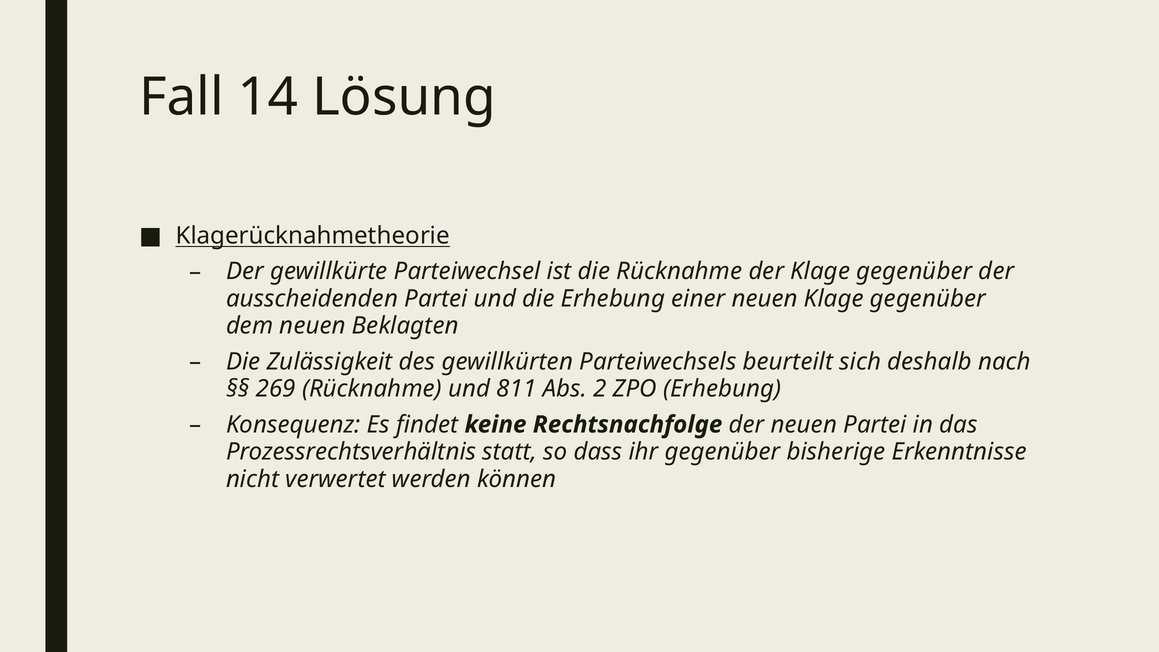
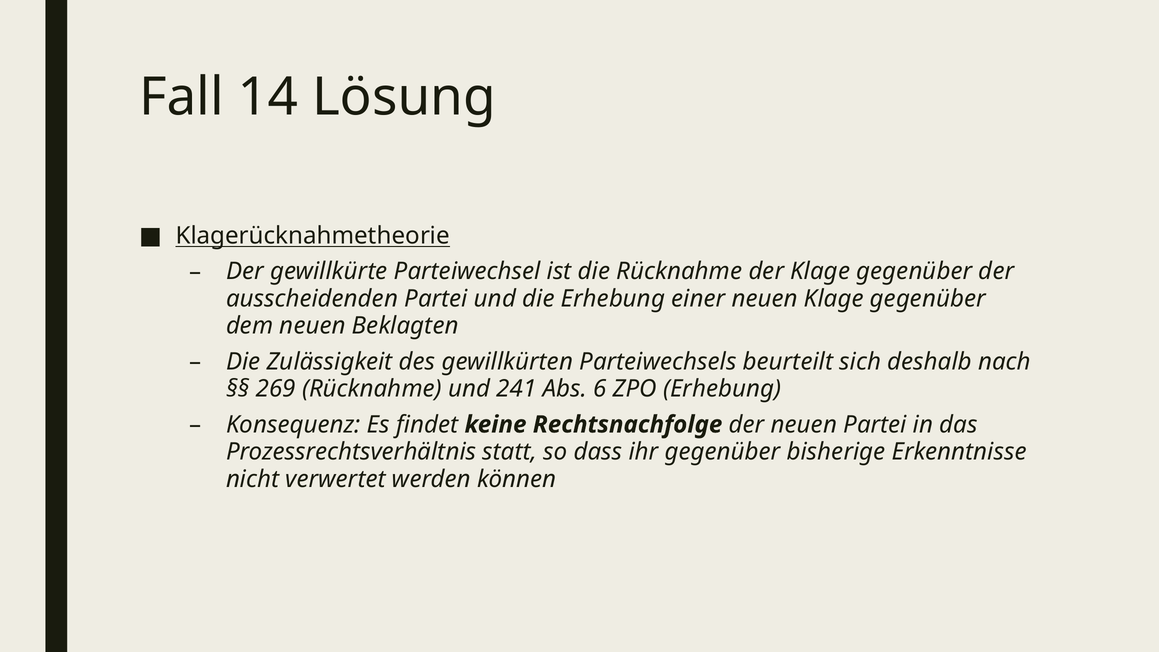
811: 811 -> 241 (516, 389)
2: 2 -> 6 (600, 389)
